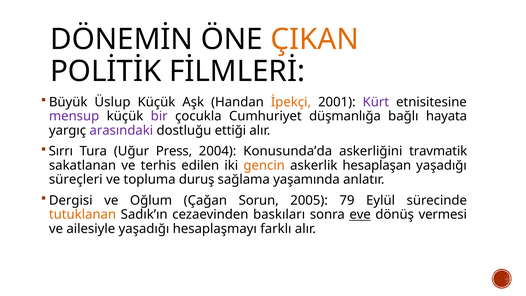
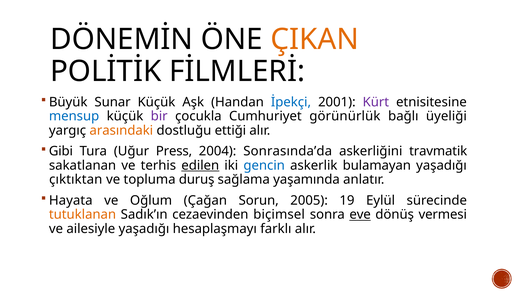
Üslup: Üslup -> Sunar (113, 102)
İpekçi colour: orange -> blue (291, 102)
mensup colour: purple -> blue (74, 116)
düşmanlığa: düşmanlığa -> görünürlük (345, 116)
hayata: hayata -> üyeliği (446, 116)
arasındaki colour: purple -> orange (121, 130)
Sırrı: Sırrı -> Gibi (61, 151)
Konusunda’da: Konusunda’da -> Sonrasında’da (288, 151)
edilen underline: none -> present (200, 165)
gencin colour: orange -> blue (264, 165)
hesaplaşan: hesaplaşan -> bulamayan (377, 165)
süreçleri: süreçleri -> çıktıktan (76, 180)
Dergisi: Dergisi -> Hayata (71, 200)
79: 79 -> 19 (347, 200)
baskıları: baskıları -> biçimsel (279, 214)
